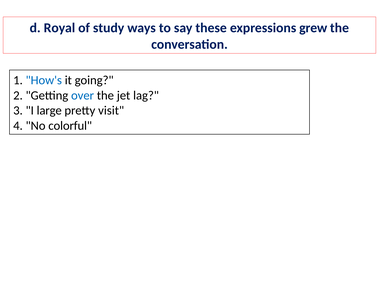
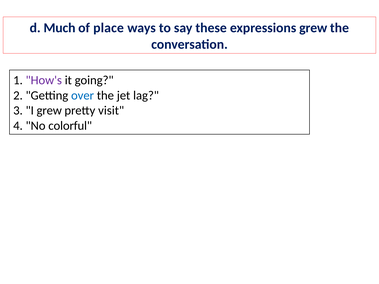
Royal: Royal -> Much (60, 28)
study: study -> place (109, 28)
How's colour: blue -> purple (44, 80)
I large: large -> grew (49, 111)
